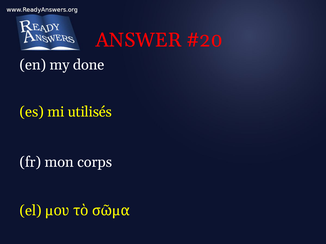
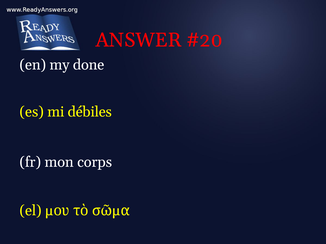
utilisés: utilisés -> débiles (90, 112)
